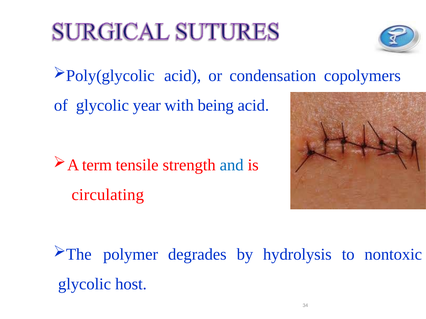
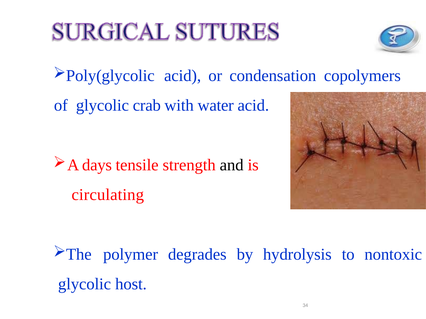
year: year -> crab (147, 106)
being: being -> water (216, 106)
term: term -> days (97, 165)
and colour: blue -> black (232, 165)
